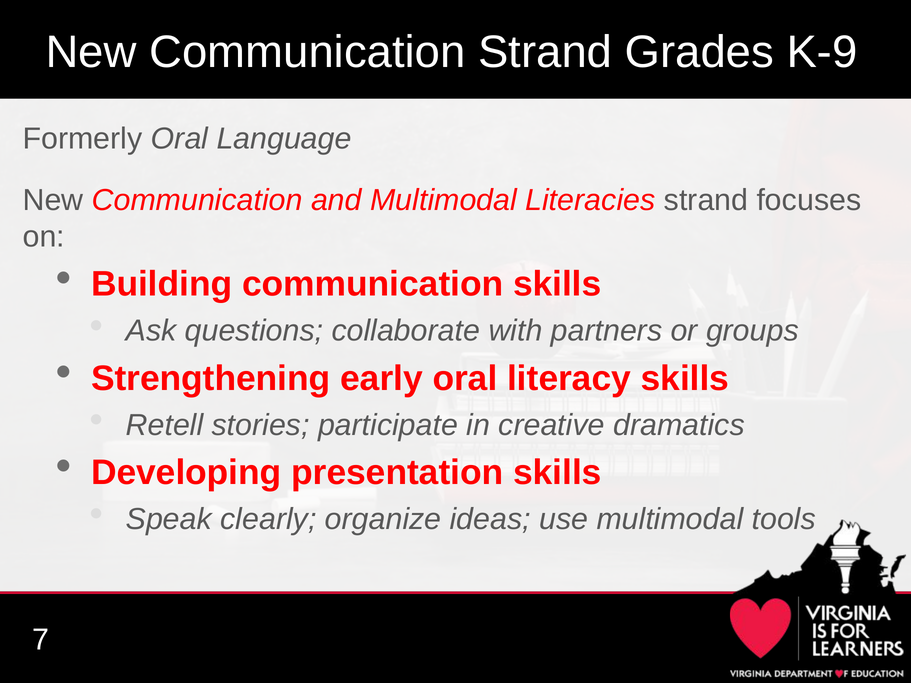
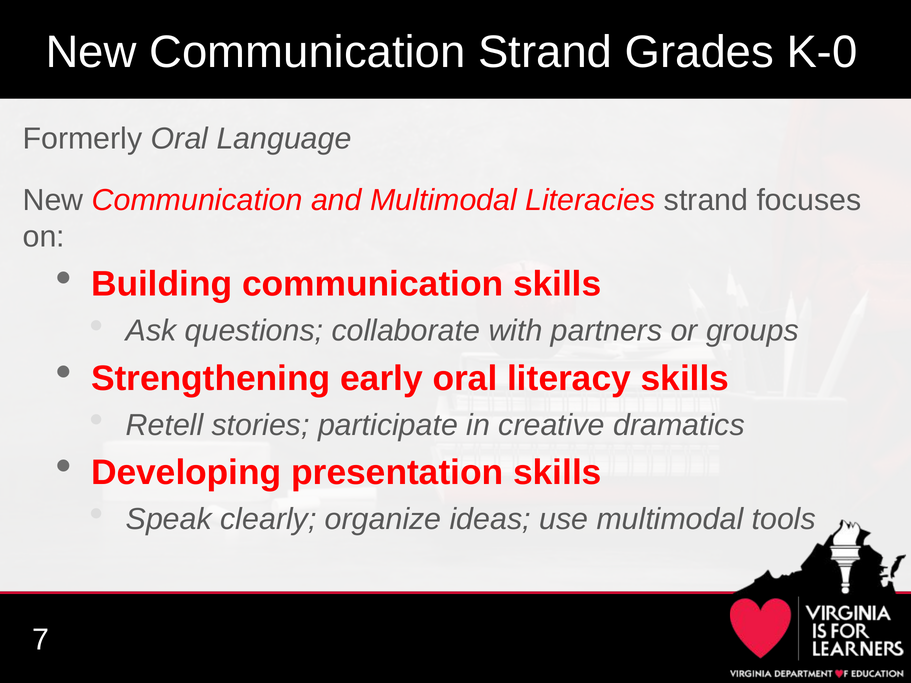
K-9: K-9 -> K-0 (822, 52)
